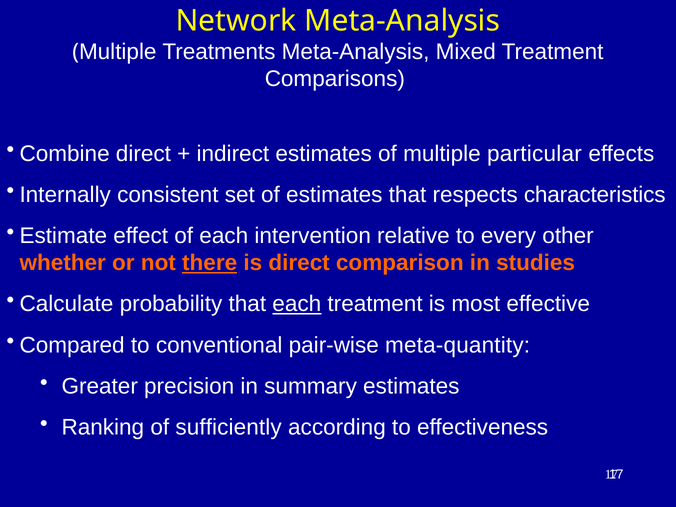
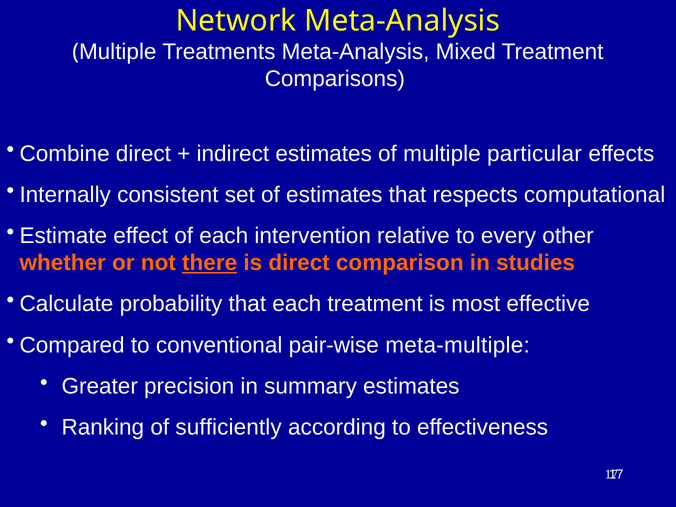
characteristics: characteristics -> computational (595, 195)
each underline: present -> none (297, 304)
meta-quantity: meta-quantity -> meta-multiple (458, 345)
